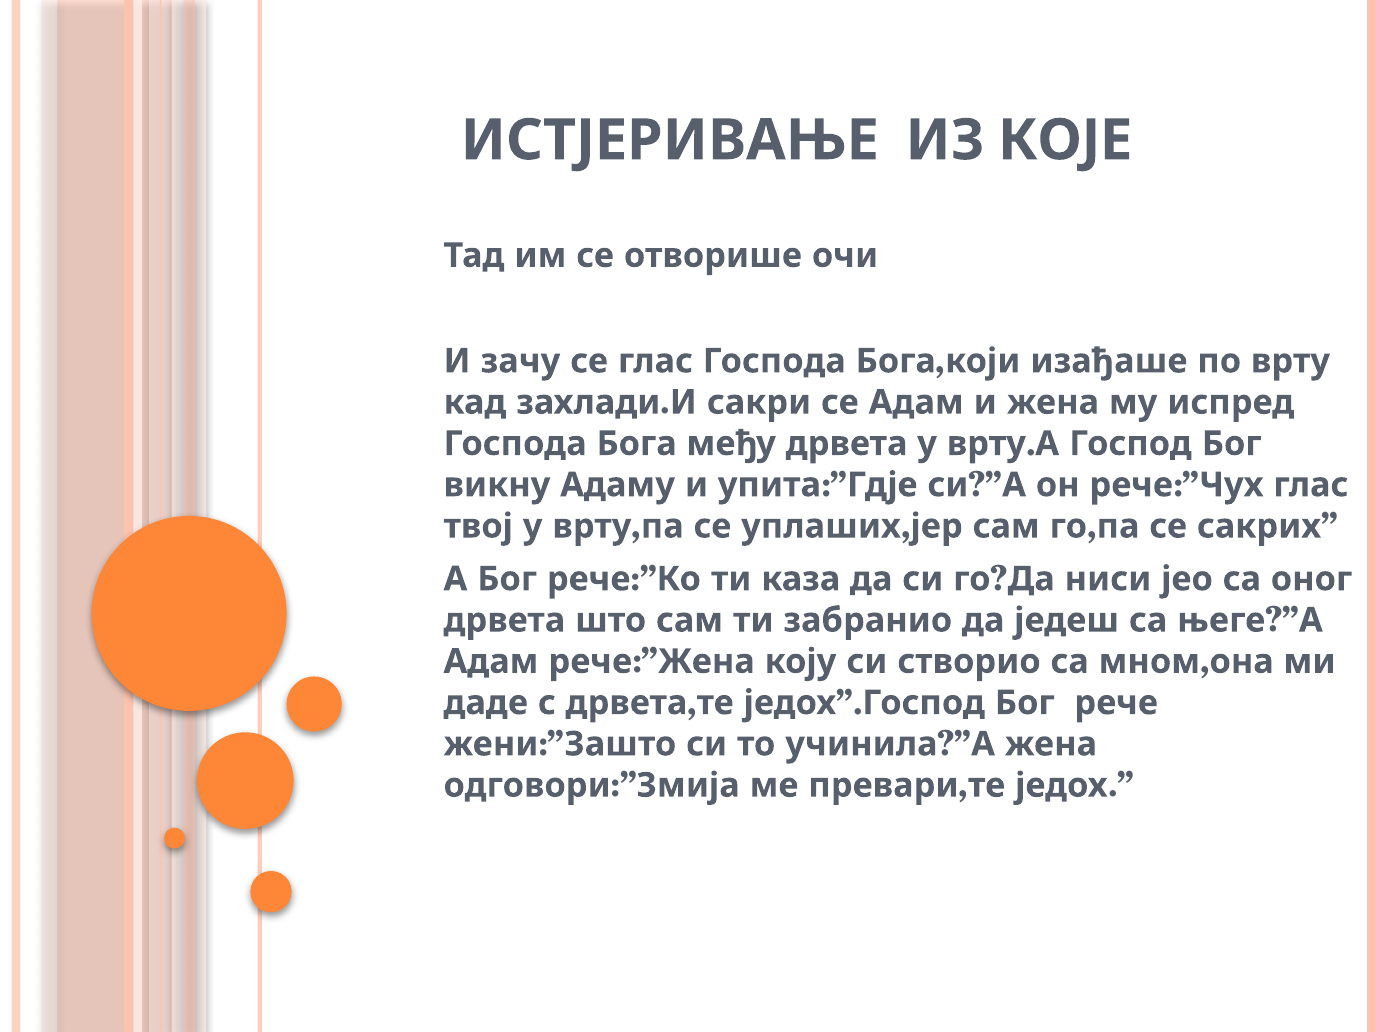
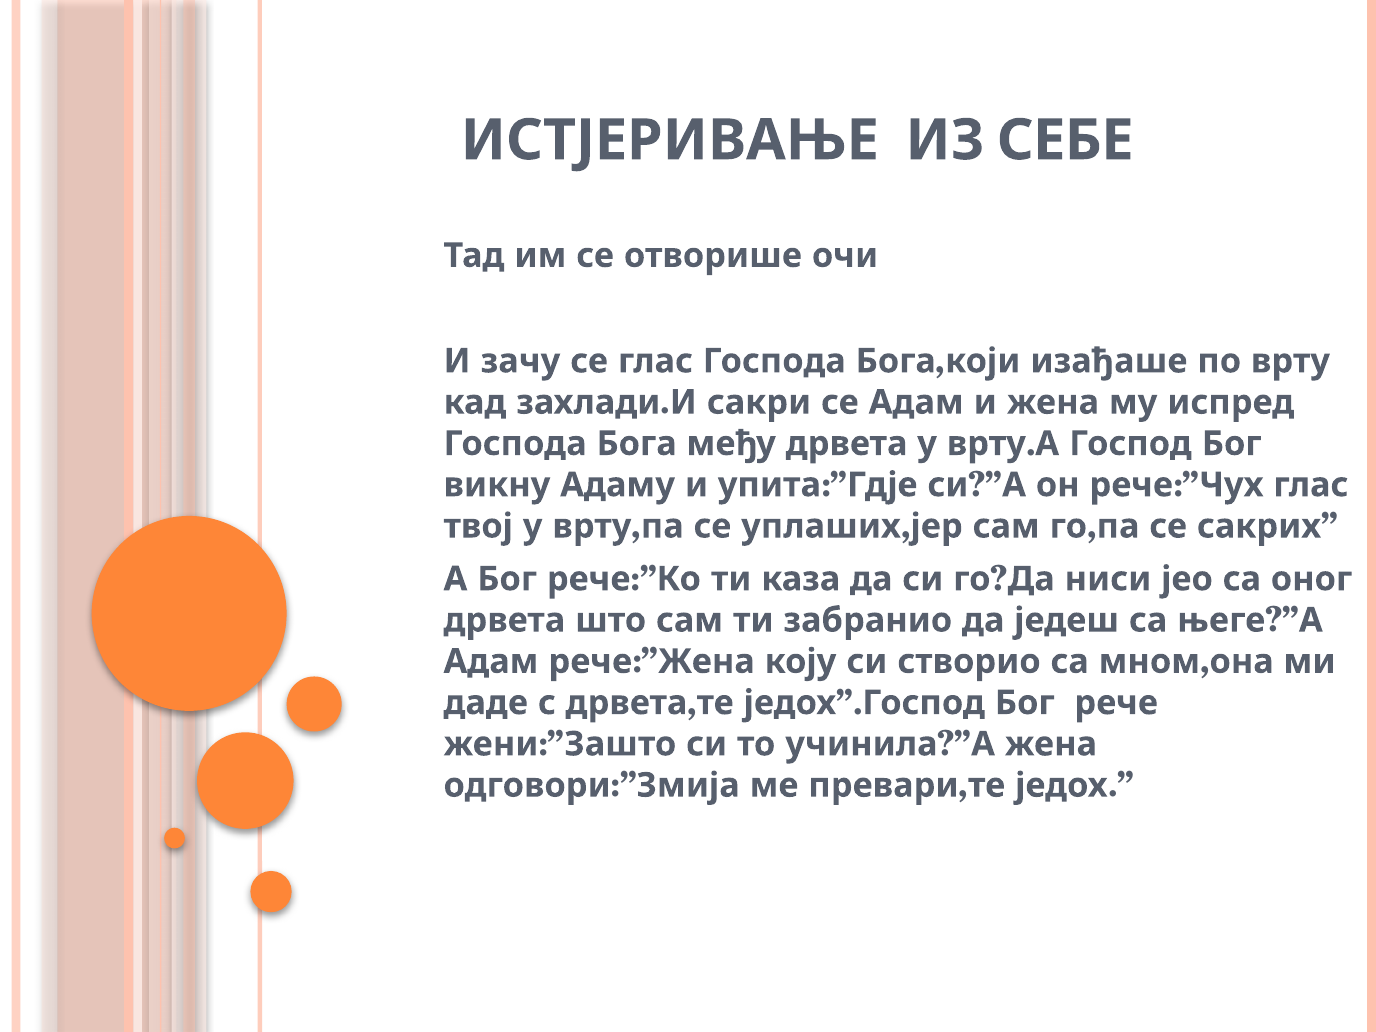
КОЈЕ: КОЈЕ -> СЕБЕ (1065, 140)
